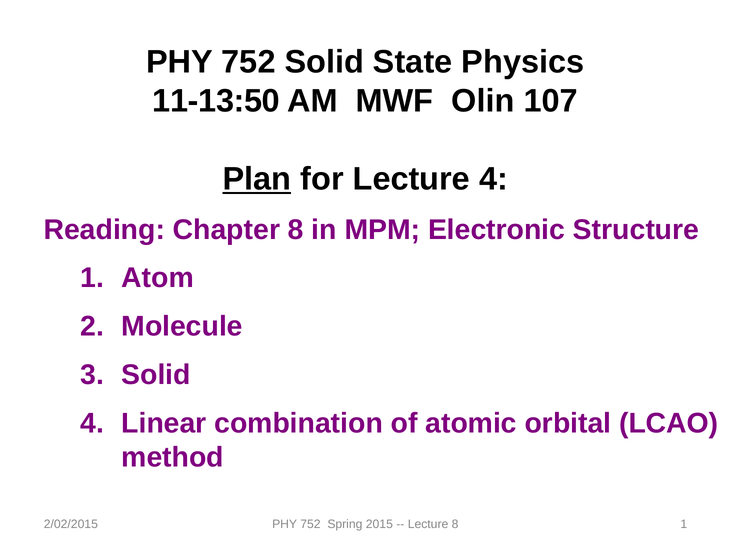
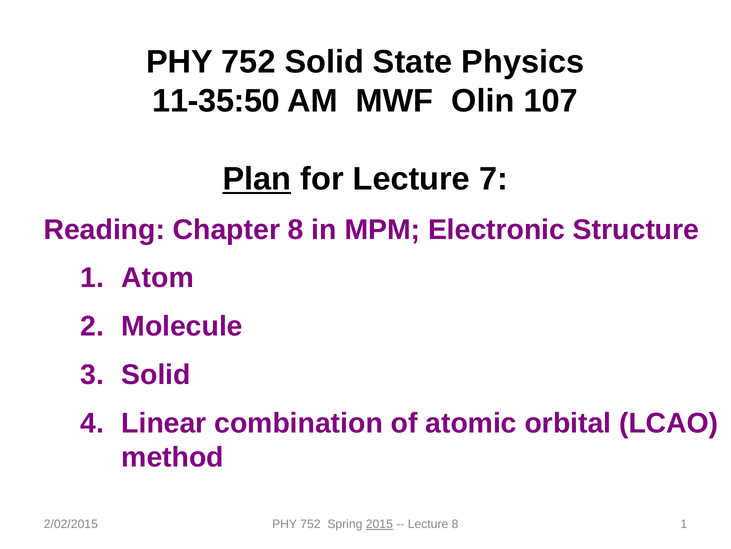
11-13:50: 11-13:50 -> 11-35:50 (216, 101)
Lecture 4: 4 -> 7 (493, 179)
2015 underline: none -> present (379, 524)
